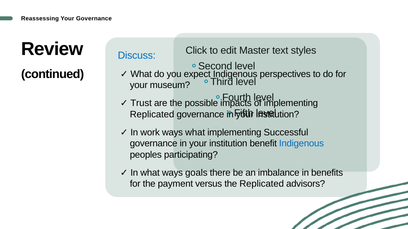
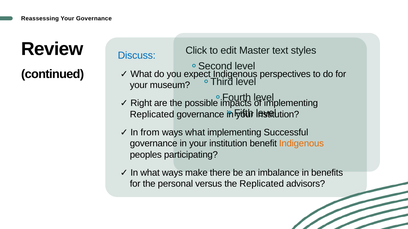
Trust: Trust -> Right (141, 103)
work: work -> from (150, 133)
Indigenous colour: blue -> orange (301, 144)
goals: goals -> make (196, 173)
payment: payment -> personal (175, 184)
